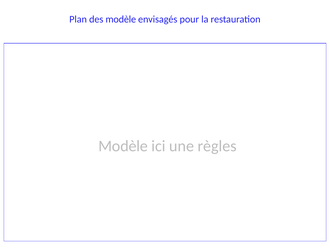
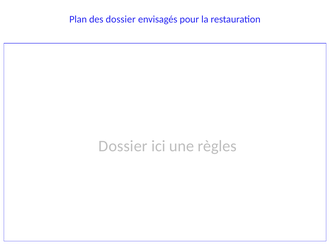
des modèle: modèle -> dossier (121, 19)
Modèle: Modèle -> Dossier (123, 146)
